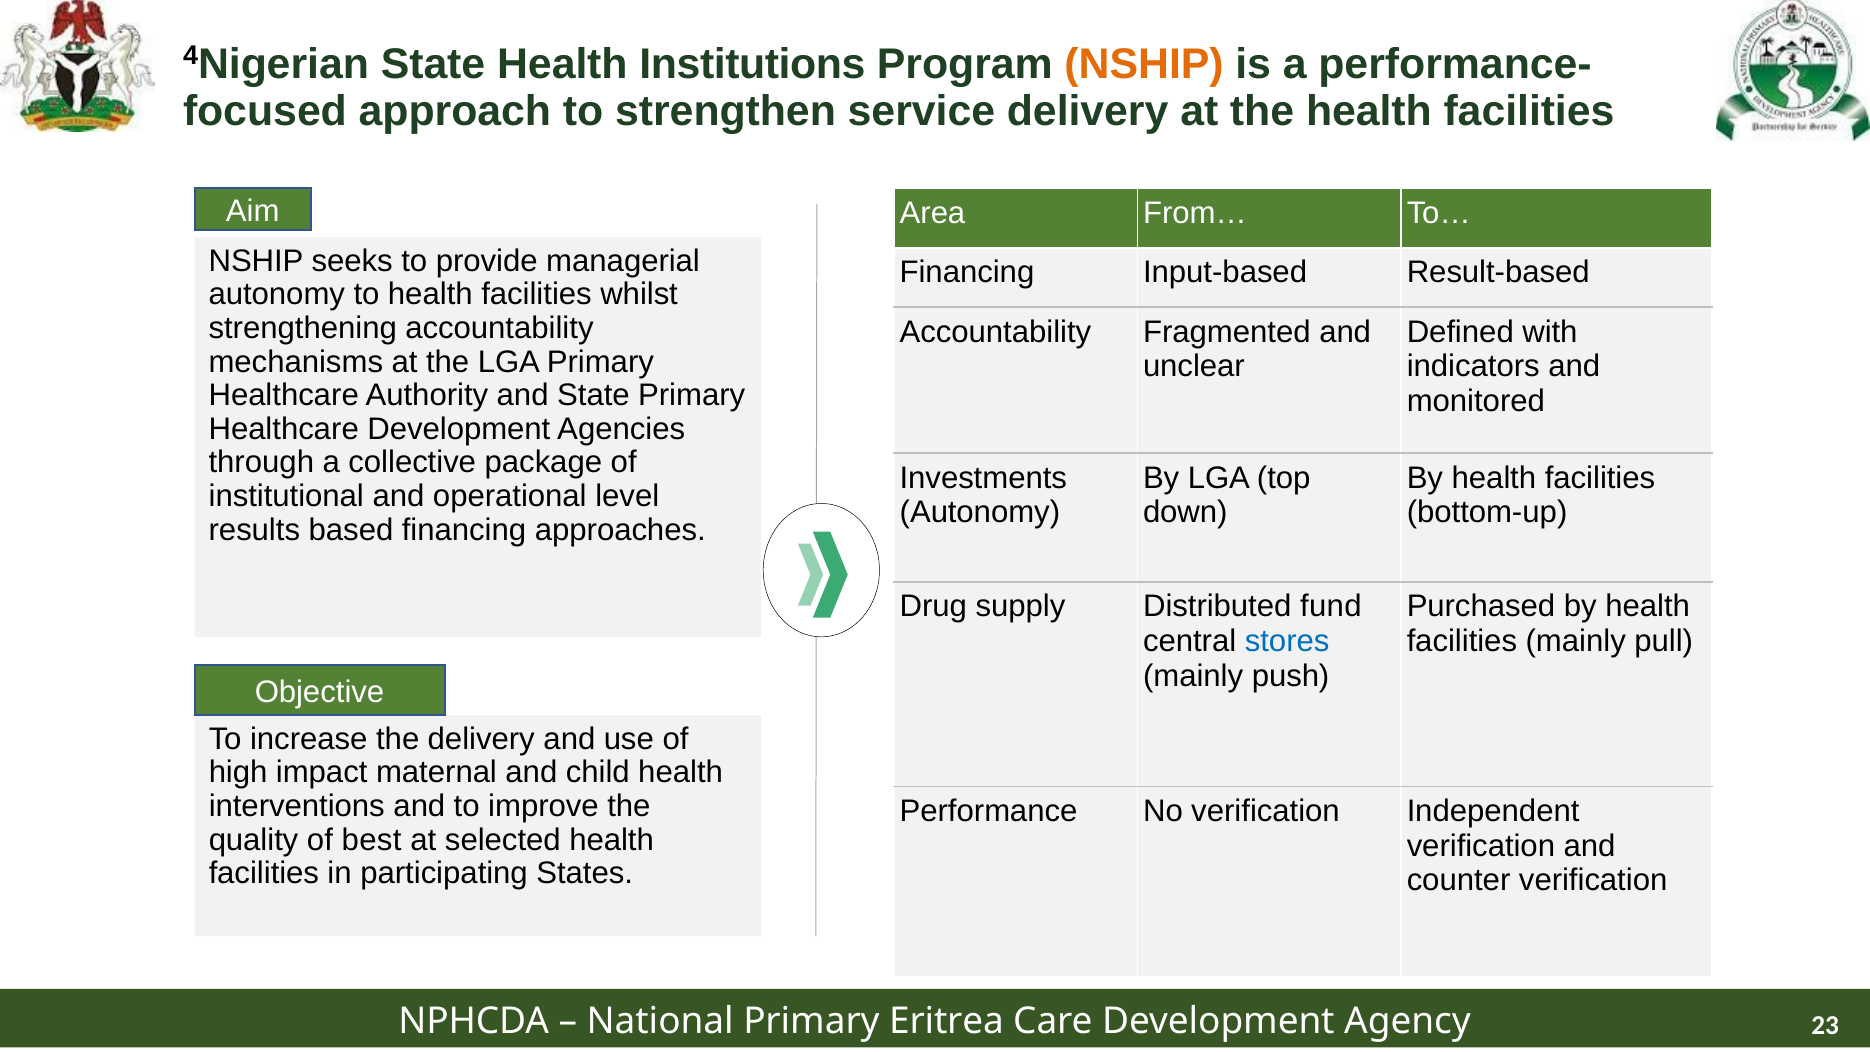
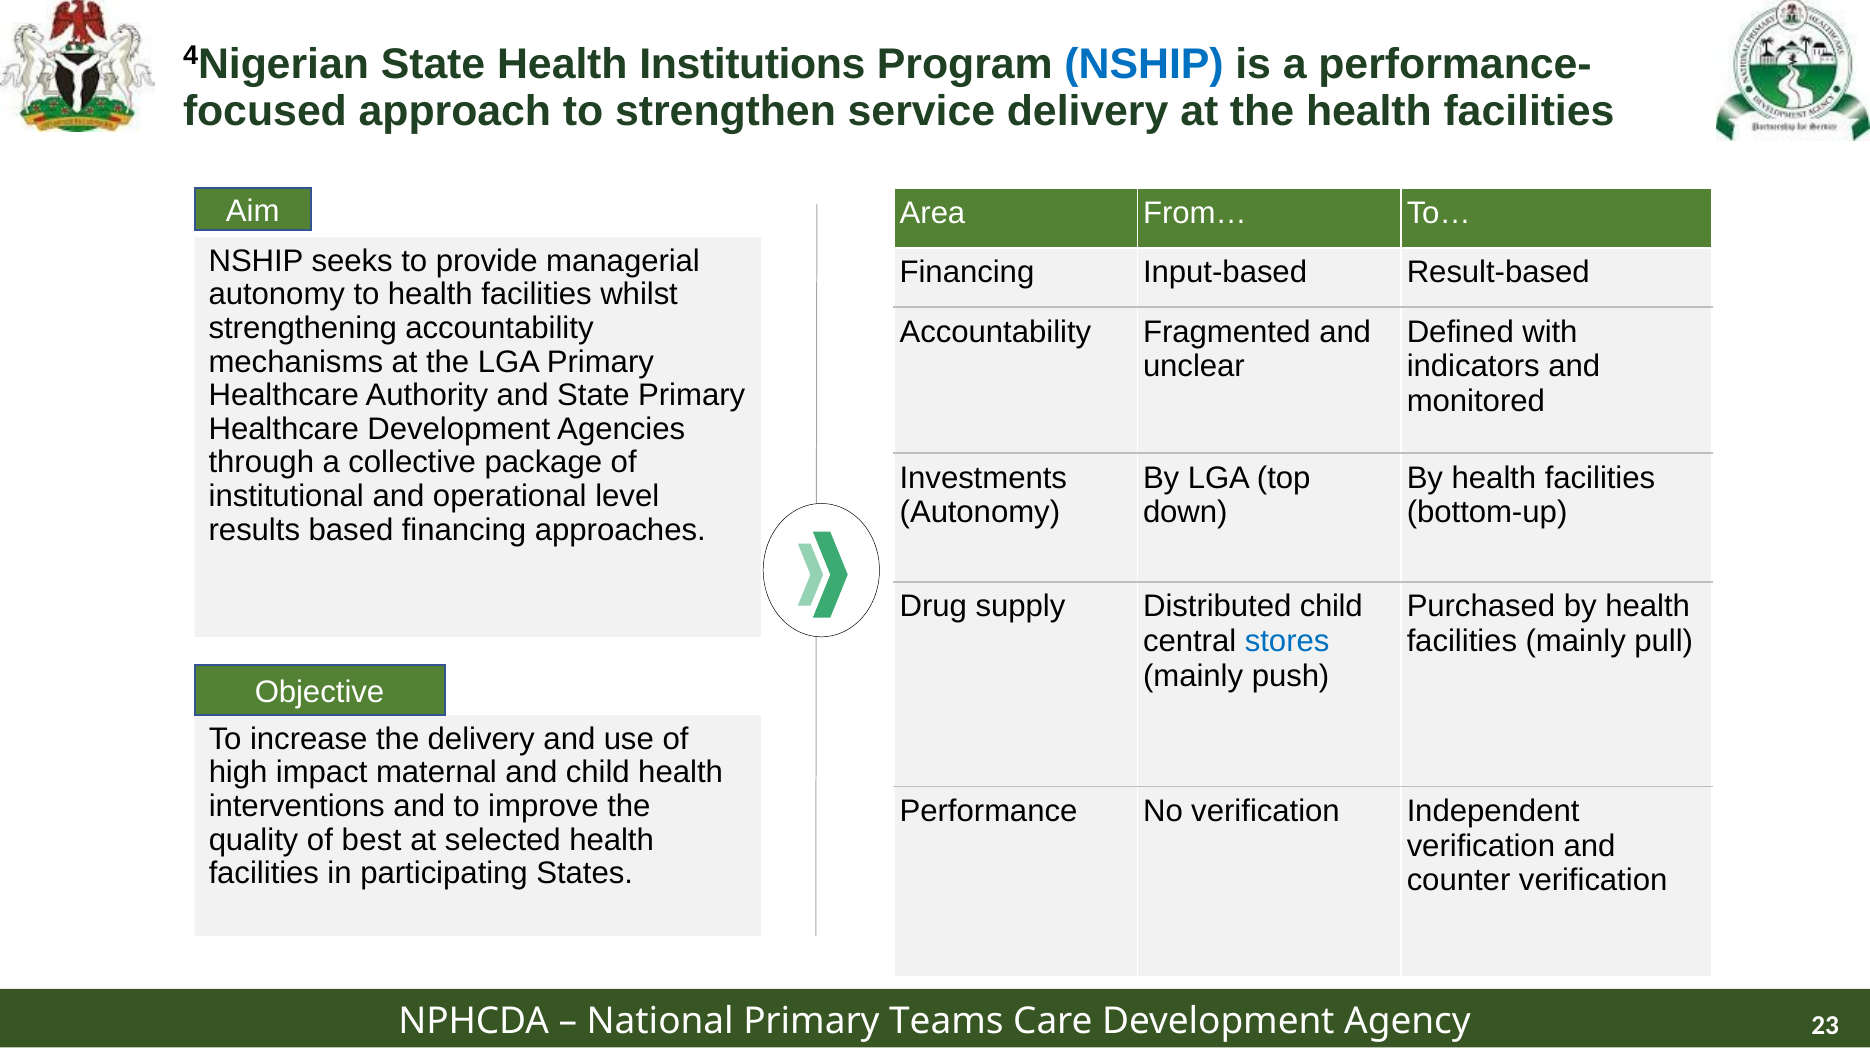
NSHIP colour: orange -> blue (1144, 64)
Distributed fund: fund -> child (1331, 606)
Eritrea: Eritrea -> Teams (946, 1021)
